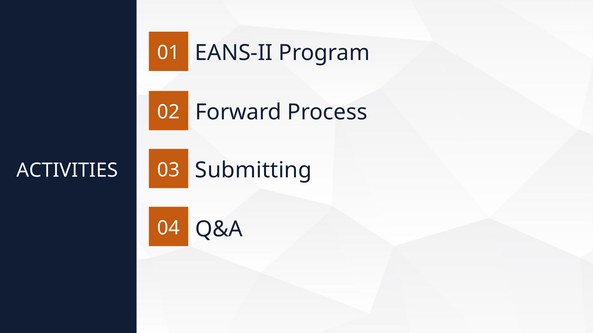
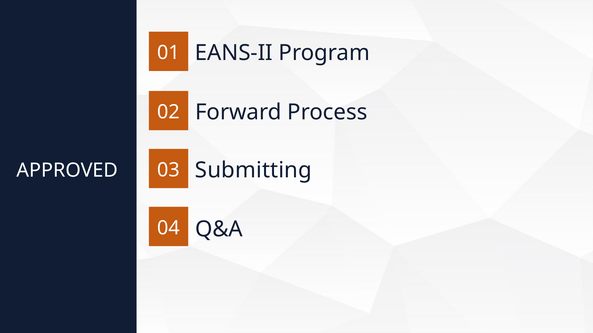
ACTIVITIES: ACTIVITIES -> APPROVED (67, 171)
